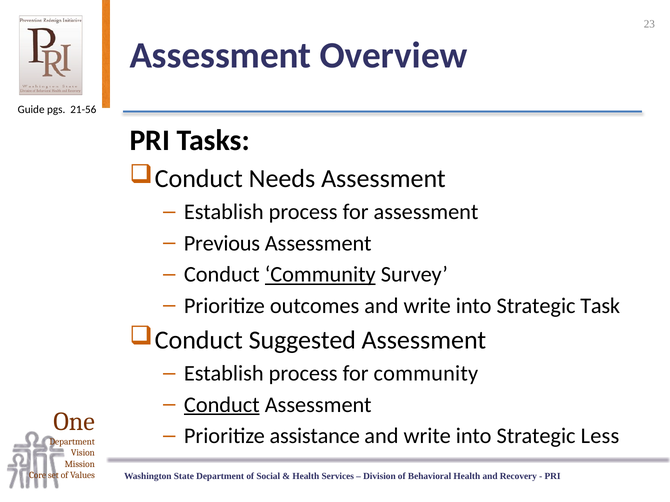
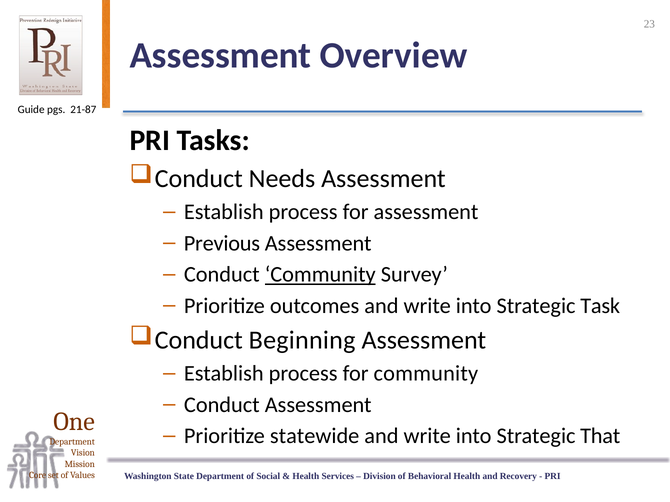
21-56: 21-56 -> 21-87 (83, 110)
Suggested: Suggested -> Beginning (302, 341)
Conduct underline: present -> none (222, 405)
assistance: assistance -> statewide (315, 436)
Less: Less -> That (600, 436)
